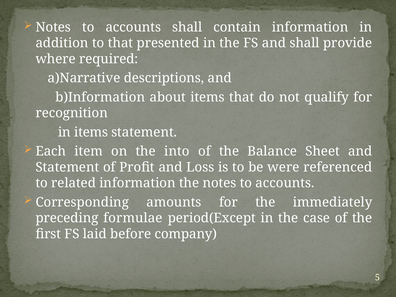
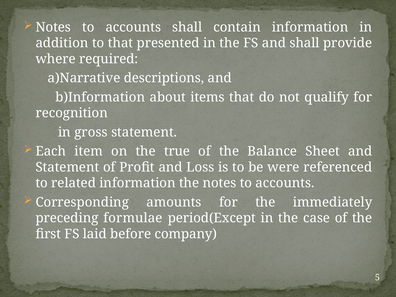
in items: items -> gross (91, 132)
into: into -> true (177, 151)
